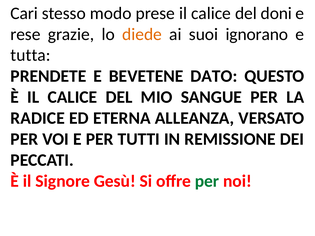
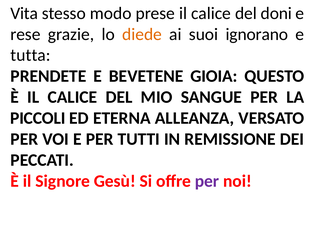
Cari: Cari -> Vita (24, 13)
DATO: DATO -> GIOIA (214, 76)
RADICE: RADICE -> PICCOLI (38, 118)
per colour: green -> purple (207, 181)
